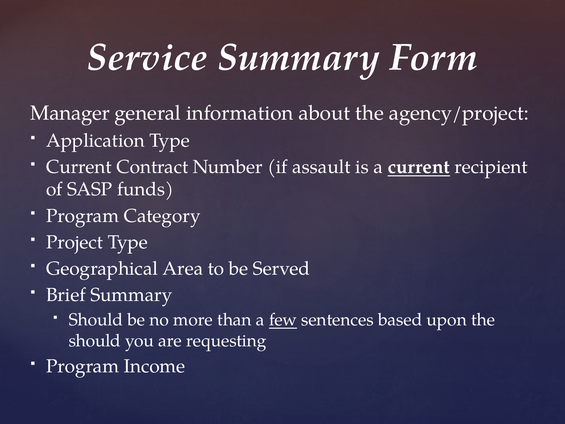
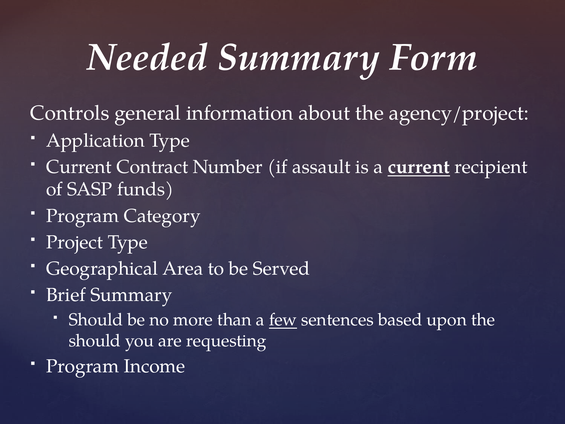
Service: Service -> Needed (147, 57)
Manager: Manager -> Controls (70, 113)
